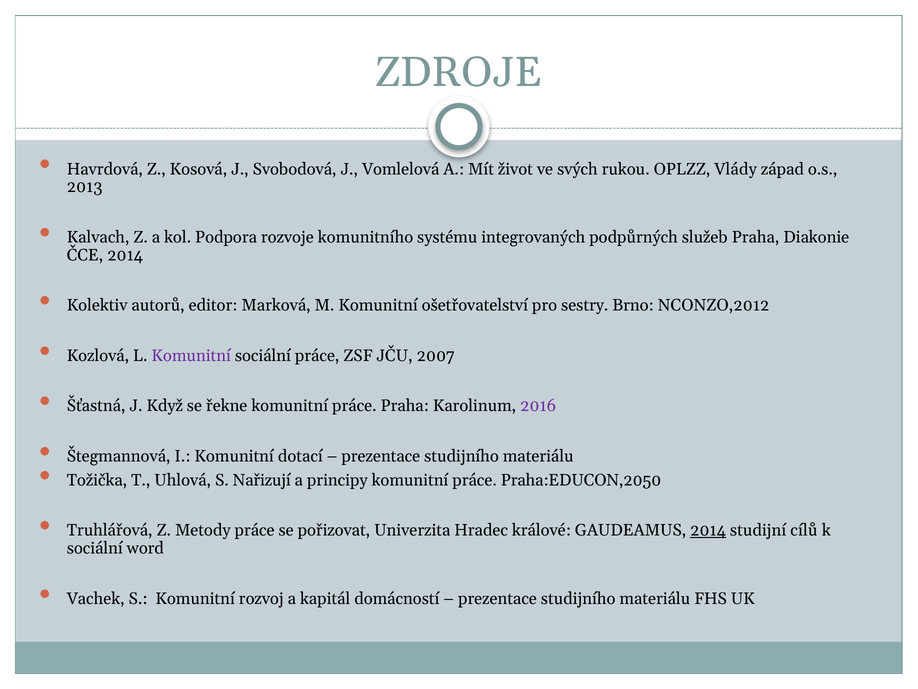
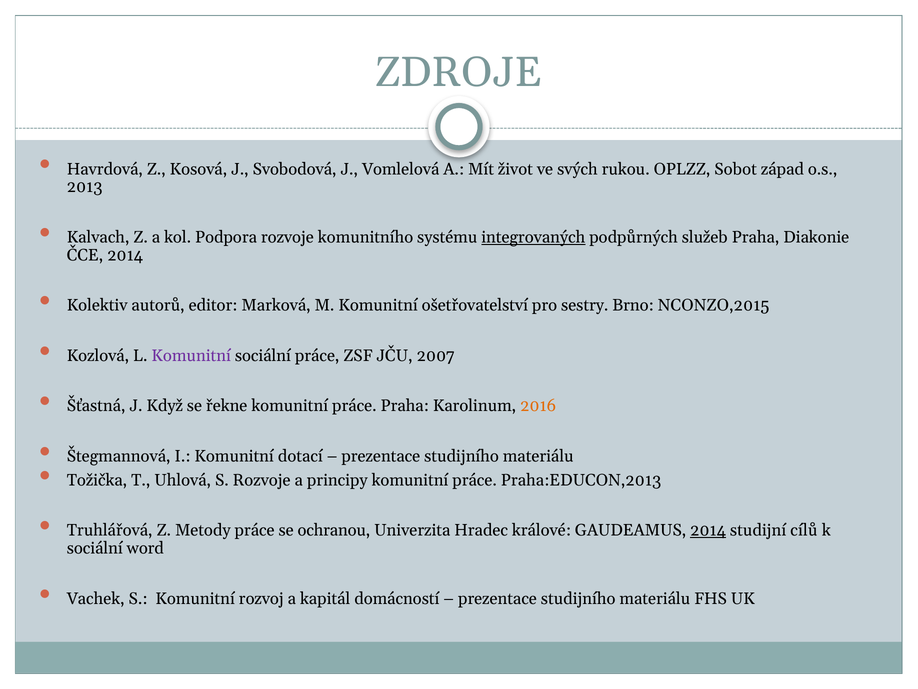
Vlády: Vlády -> Sobot (736, 169)
integrovaných underline: none -> present (533, 237)
NCONZO,2012: NCONZO,2012 -> NCONZO,2015 (714, 305)
2016 colour: purple -> orange (538, 406)
S Nařizují: Nařizují -> Rozvoje (262, 480)
Praha:EDUCON,2050: Praha:EDUCON,2050 -> Praha:EDUCON,2013 (581, 480)
pořizovat: pořizovat -> ochranou (334, 530)
